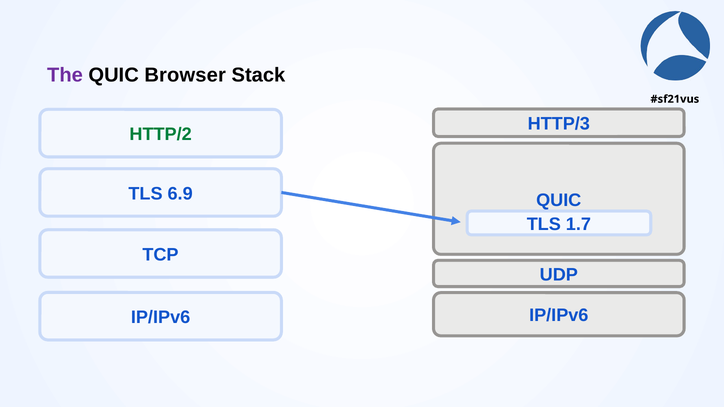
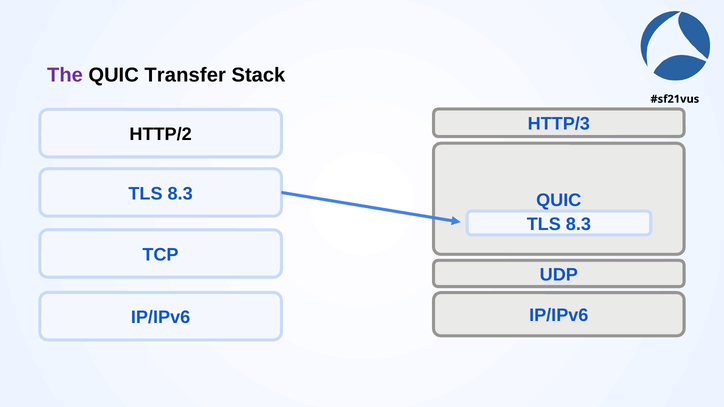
Browser: Browser -> Transfer (185, 75)
HTTP/2 colour: green -> black (161, 134)
6.9: 6.9 -> 8.3 (180, 194)
1.7: 1.7 -> 8.3 (578, 224)
